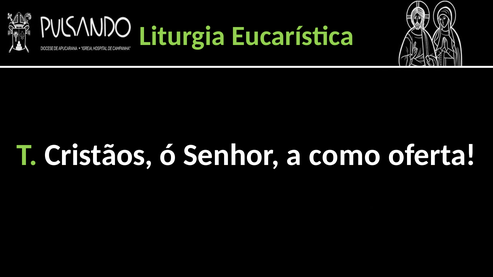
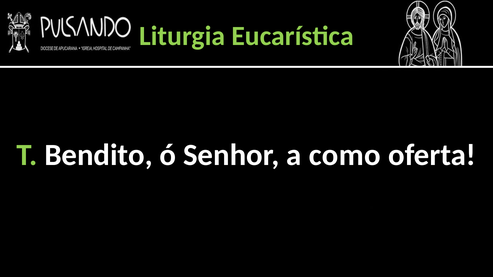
Cristãos: Cristãos -> Bendito (99, 155)
